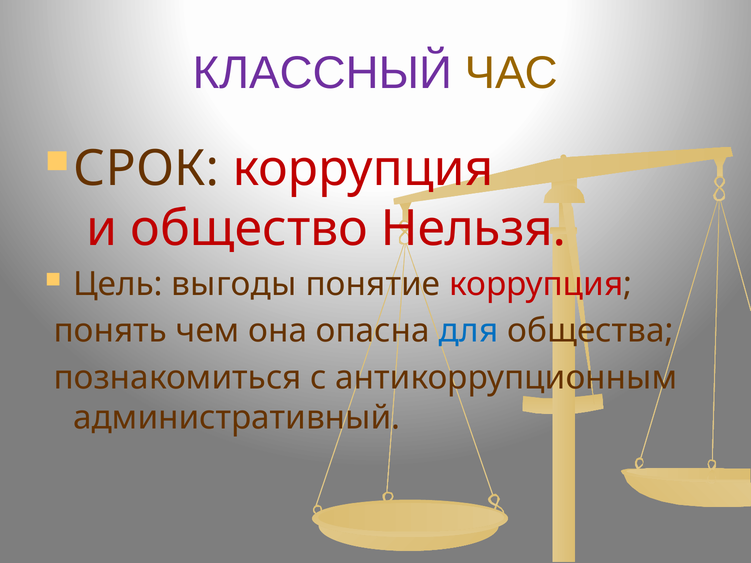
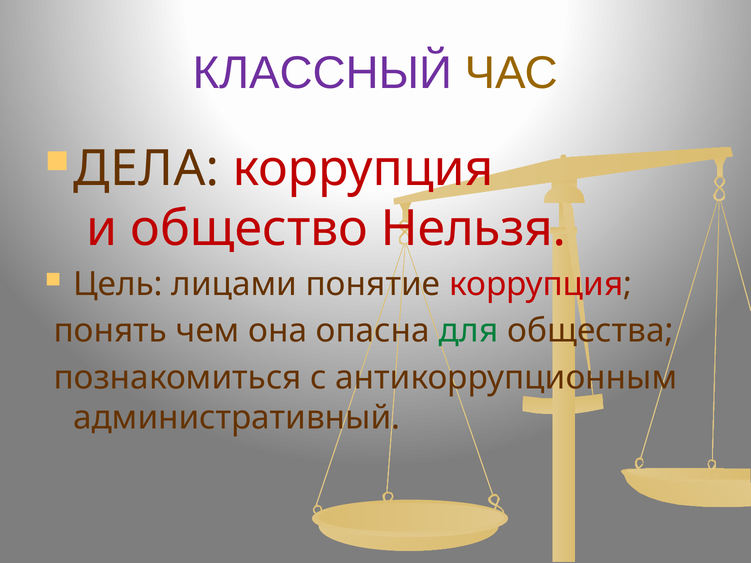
СРОК: СРОК -> ДЕЛА (146, 169)
выгоды: выгоды -> лицами (234, 284)
для colour: blue -> green (469, 331)
